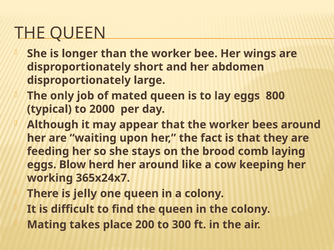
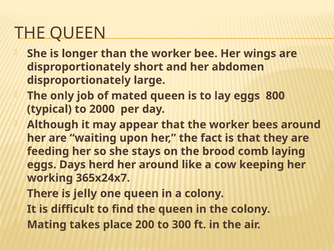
Blow: Blow -> Days (73, 165)
